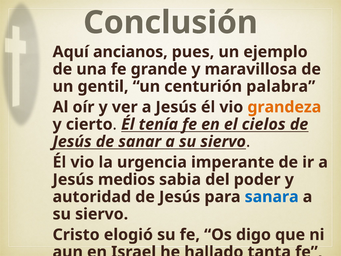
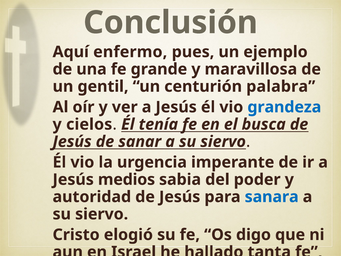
ancianos: ancianos -> enfermo (130, 52)
grandeza colour: orange -> blue (284, 107)
cierto: cierto -> cielos (89, 124)
el cielos: cielos -> busca (264, 124)
